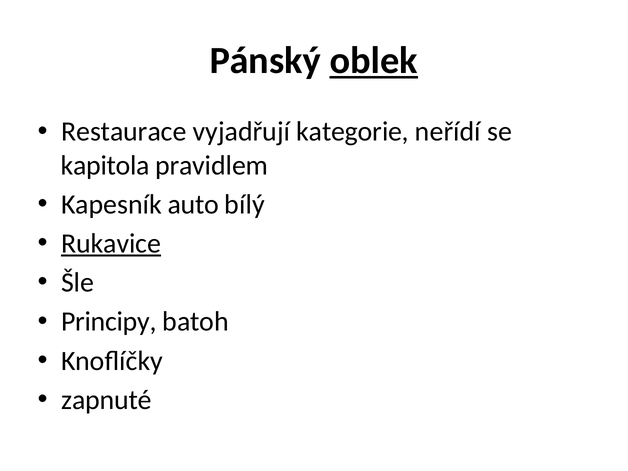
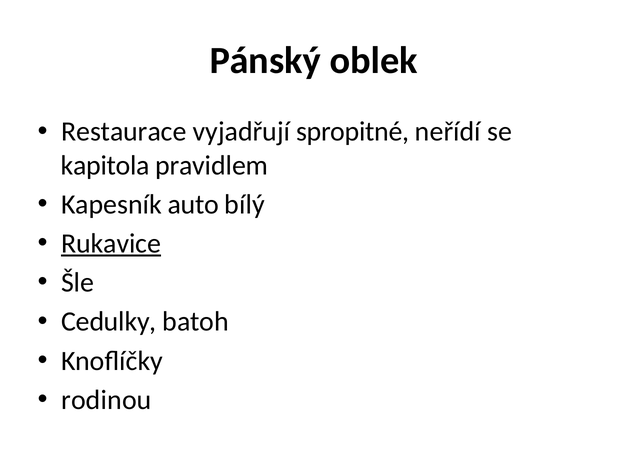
oblek underline: present -> none (374, 61)
kategorie: kategorie -> spropitné (353, 132)
Principy: Principy -> Cedulky (109, 322)
zapnuté: zapnuté -> rodinou (106, 400)
